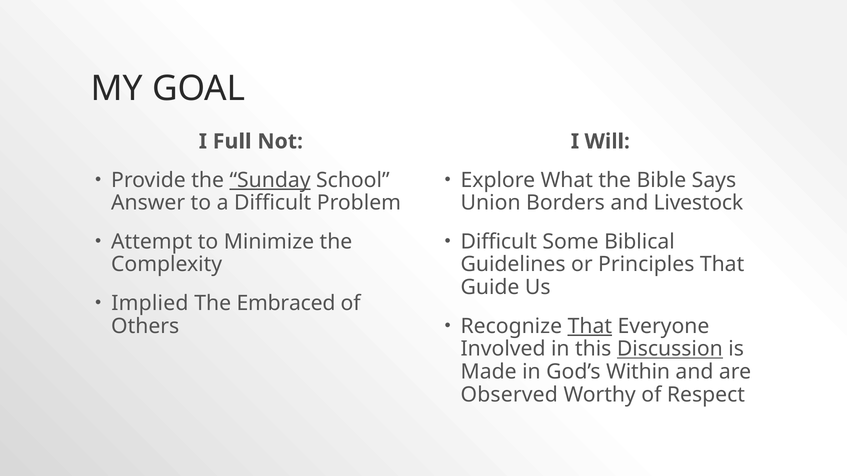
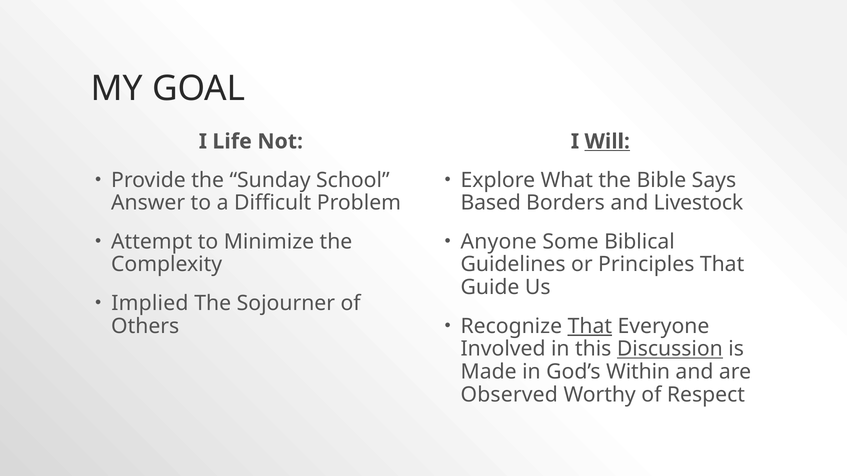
Full: Full -> Life (232, 142)
Will underline: none -> present (607, 142)
Sunday underline: present -> none (270, 180)
Union: Union -> Based (491, 203)
Difficult: Difficult -> Anyone (499, 242)
Embraced: Embraced -> Sojourner (286, 304)
